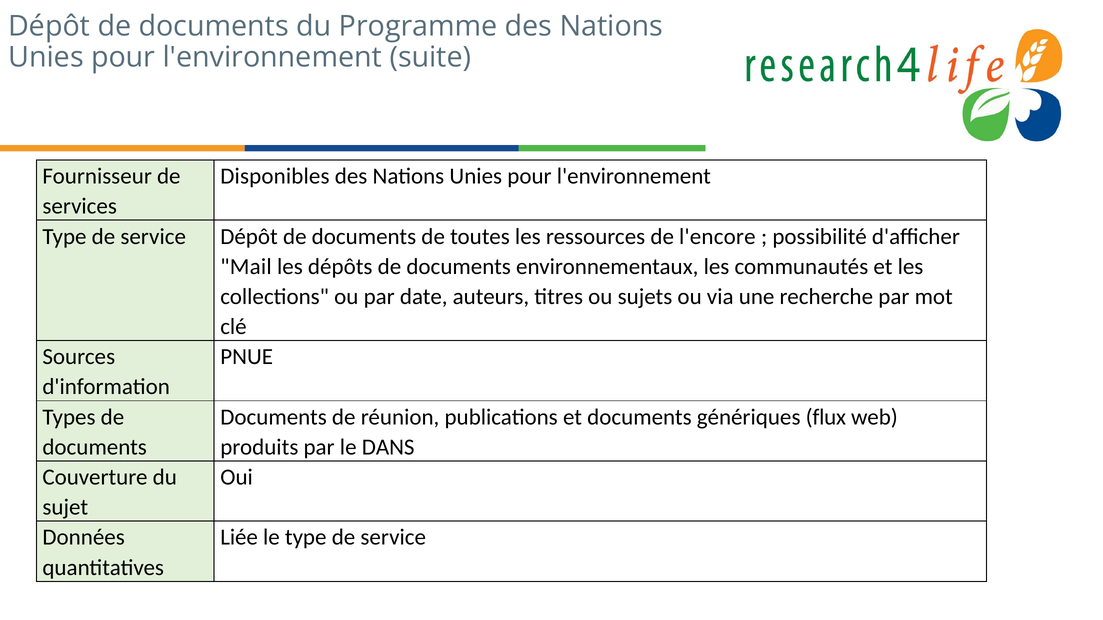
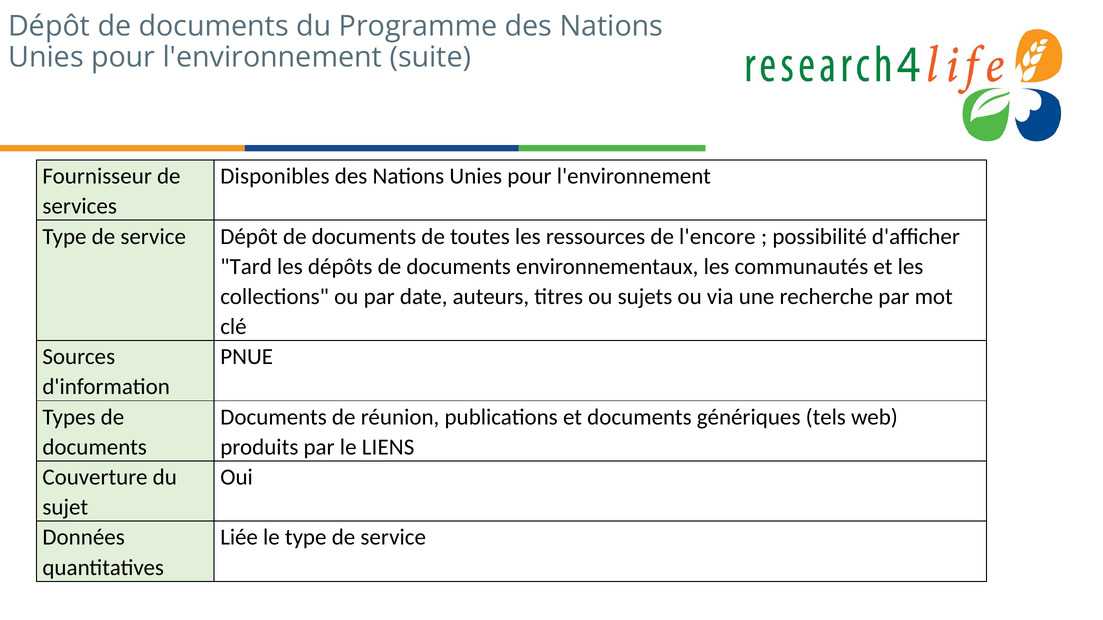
Mail: Mail -> Tard (246, 267)
flux: flux -> tels (826, 417)
DANS: DANS -> LIENS (388, 447)
